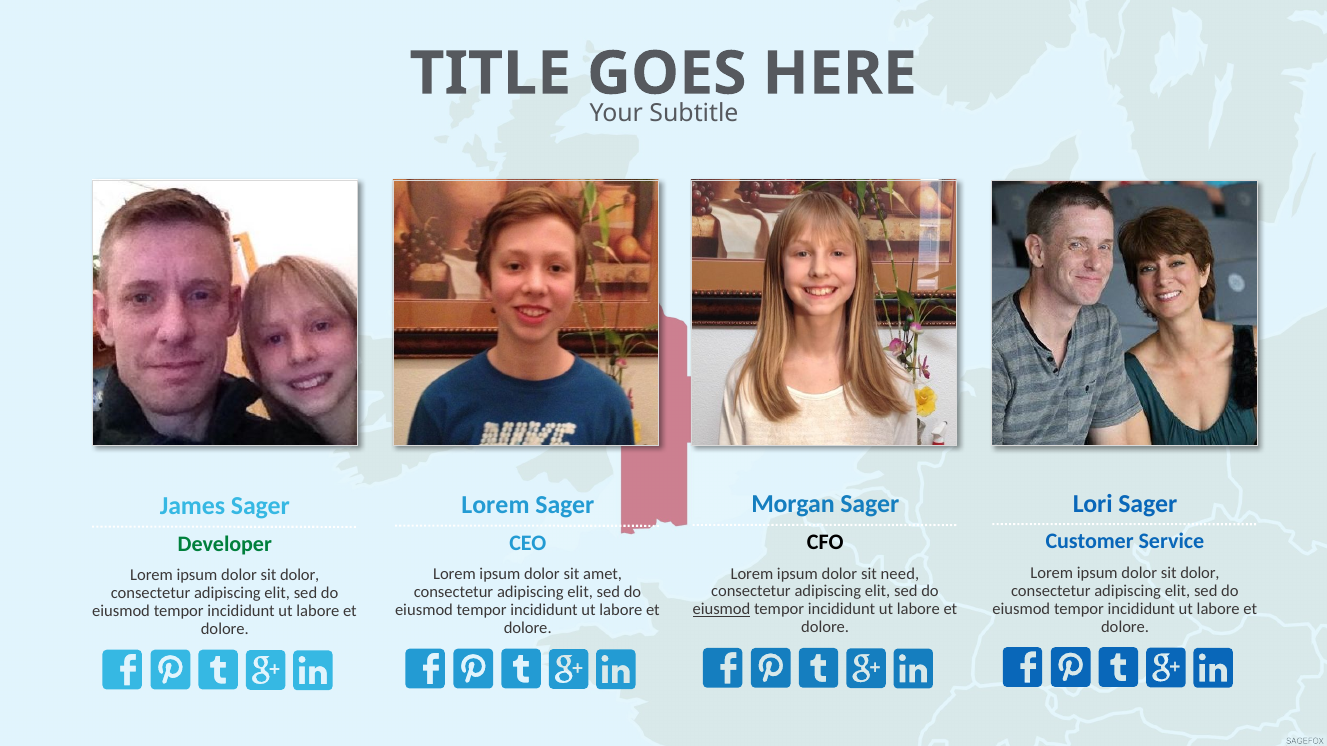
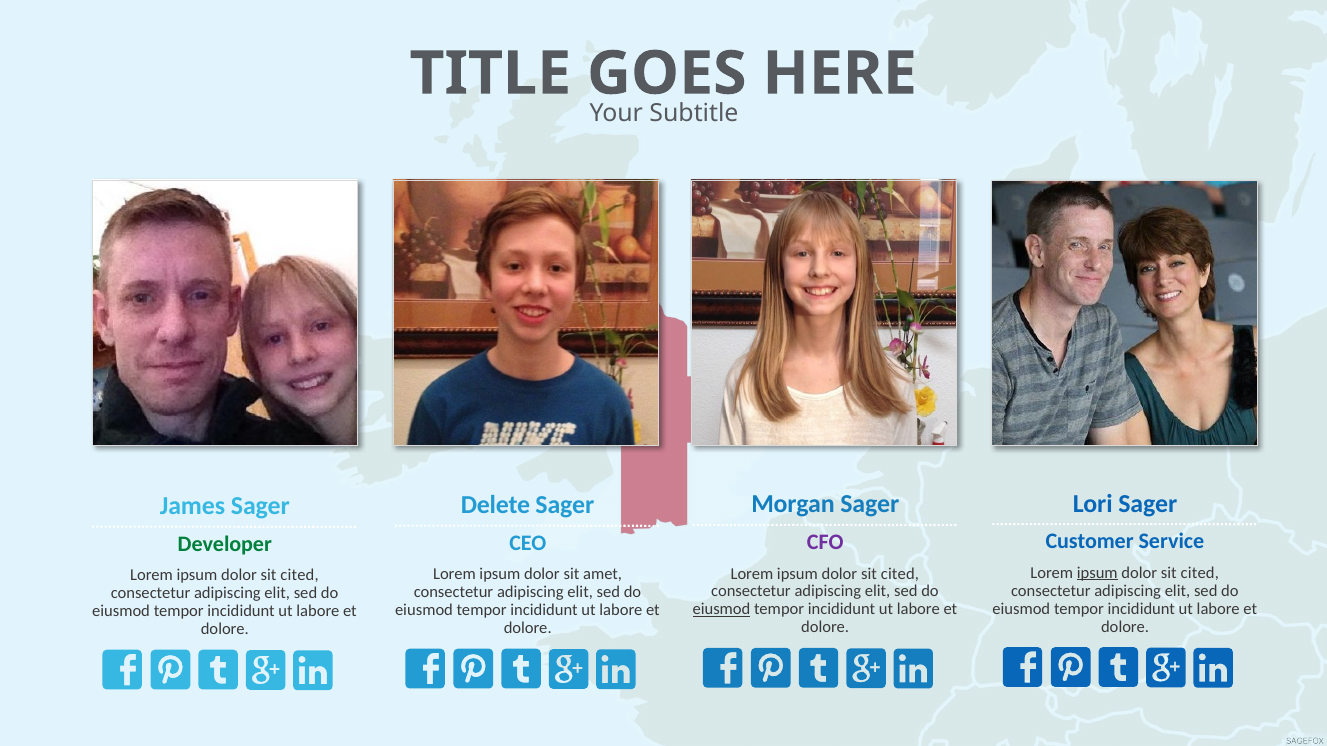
Lorem: Lorem -> Delete (496, 505)
CFO colour: black -> purple (825, 543)
ipsum underline: none -> present (1097, 573)
dolor: dolor -> cited (1200, 573)
need: need -> cited (900, 574)
dolor: dolor -> cited (300, 576)
